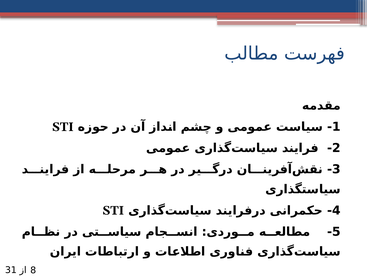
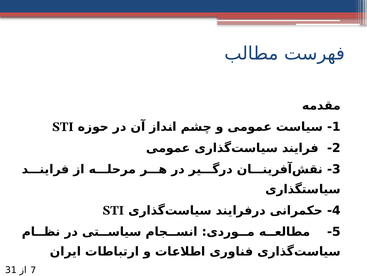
8: 8 -> 7 (33, 270)
